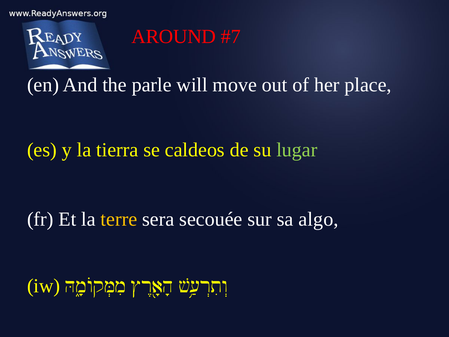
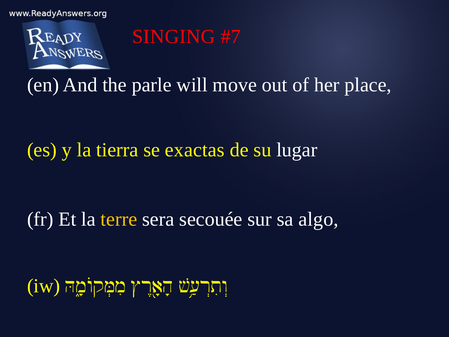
AROUND: AROUND -> SINGING (174, 36)
caldeos: caldeos -> exactas (195, 150)
lugar colour: light green -> white (297, 150)
